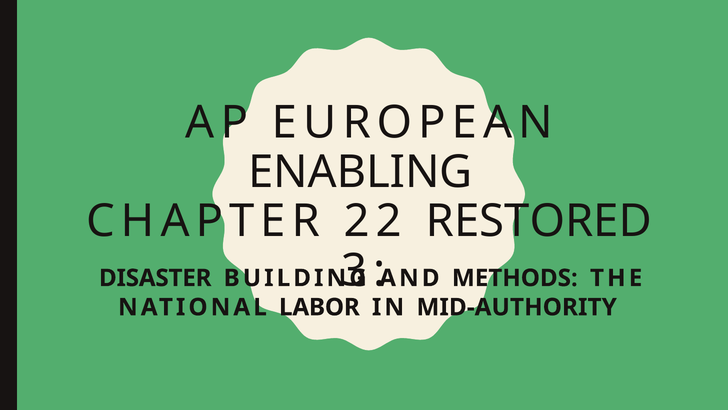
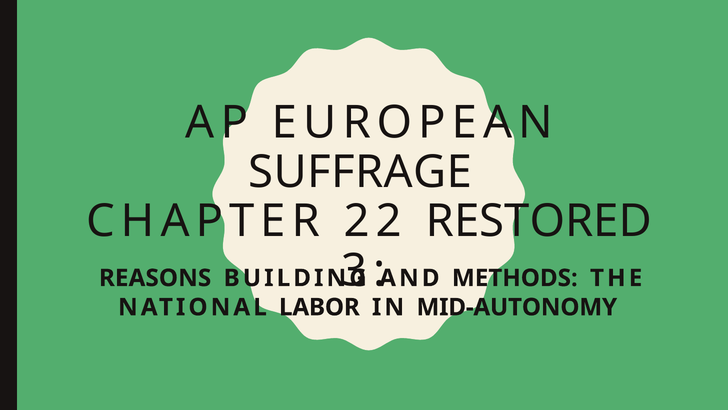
ENABLING: ENABLING -> SUFFRAGE (360, 172)
DISASTER: DISASTER -> REASONS (155, 278)
MID-AUTHORITY: MID-AUTHORITY -> MID-AUTONOMY (517, 307)
